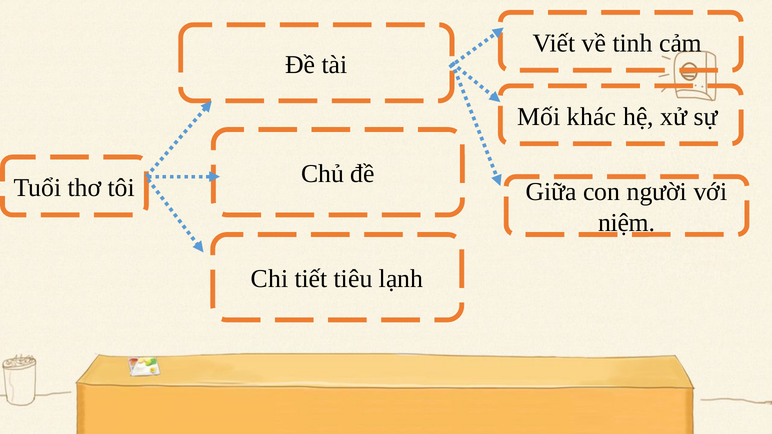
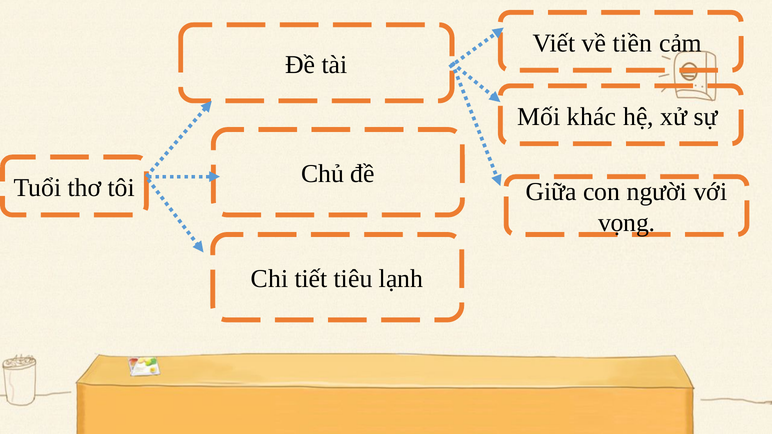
tinh: tinh -> tiền (633, 43)
niệm: niệm -> vọng (627, 223)
